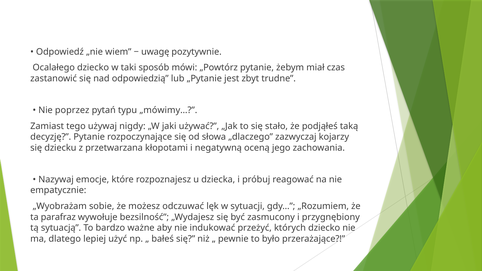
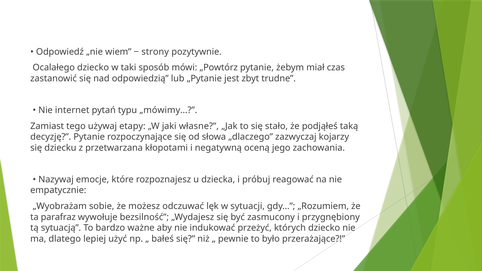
uwagę: uwagę -> strony (155, 52)
poprzez: poprzez -> internet (72, 110)
nigdy: nigdy -> etapy (132, 126)
używać: używać -> własne (199, 126)
